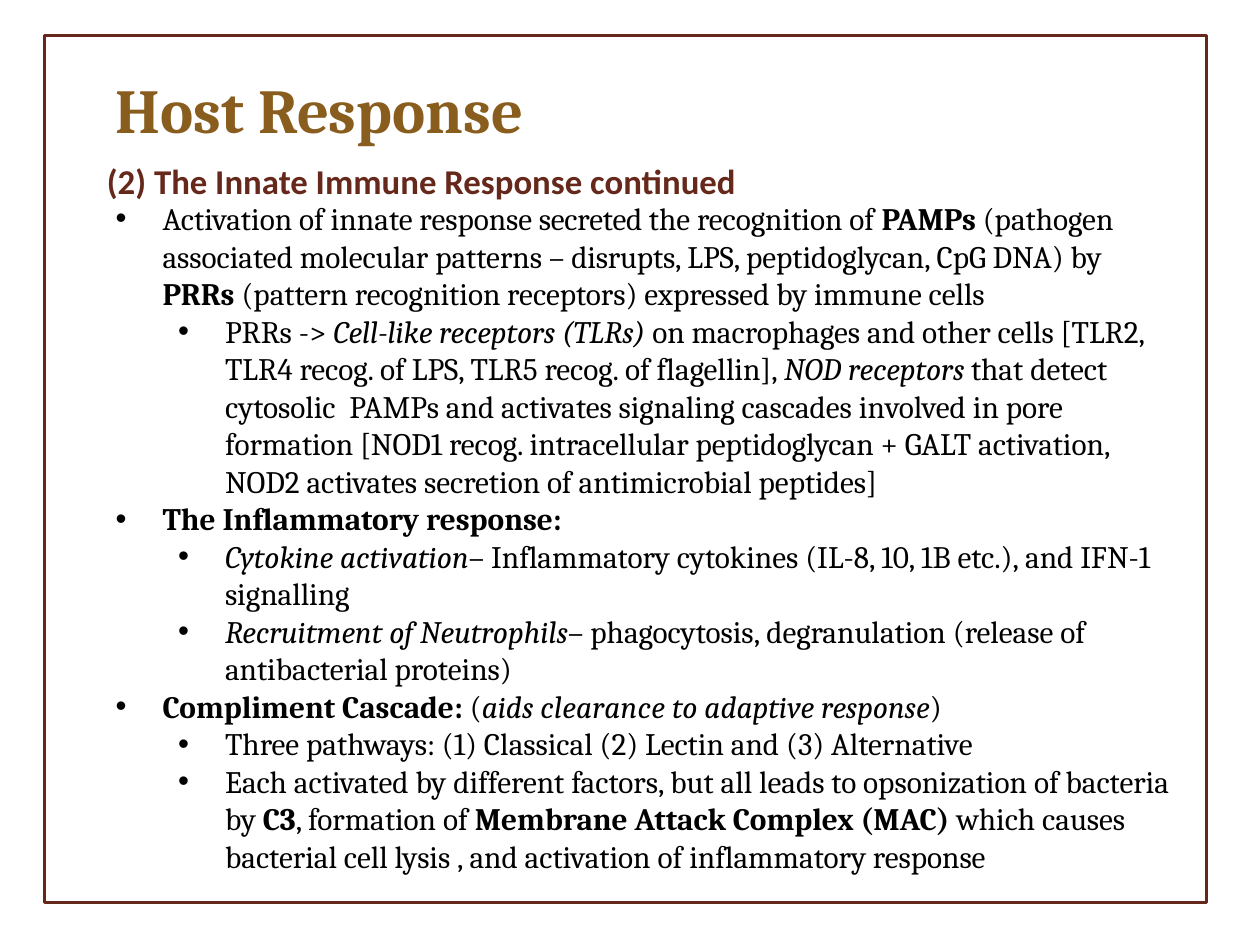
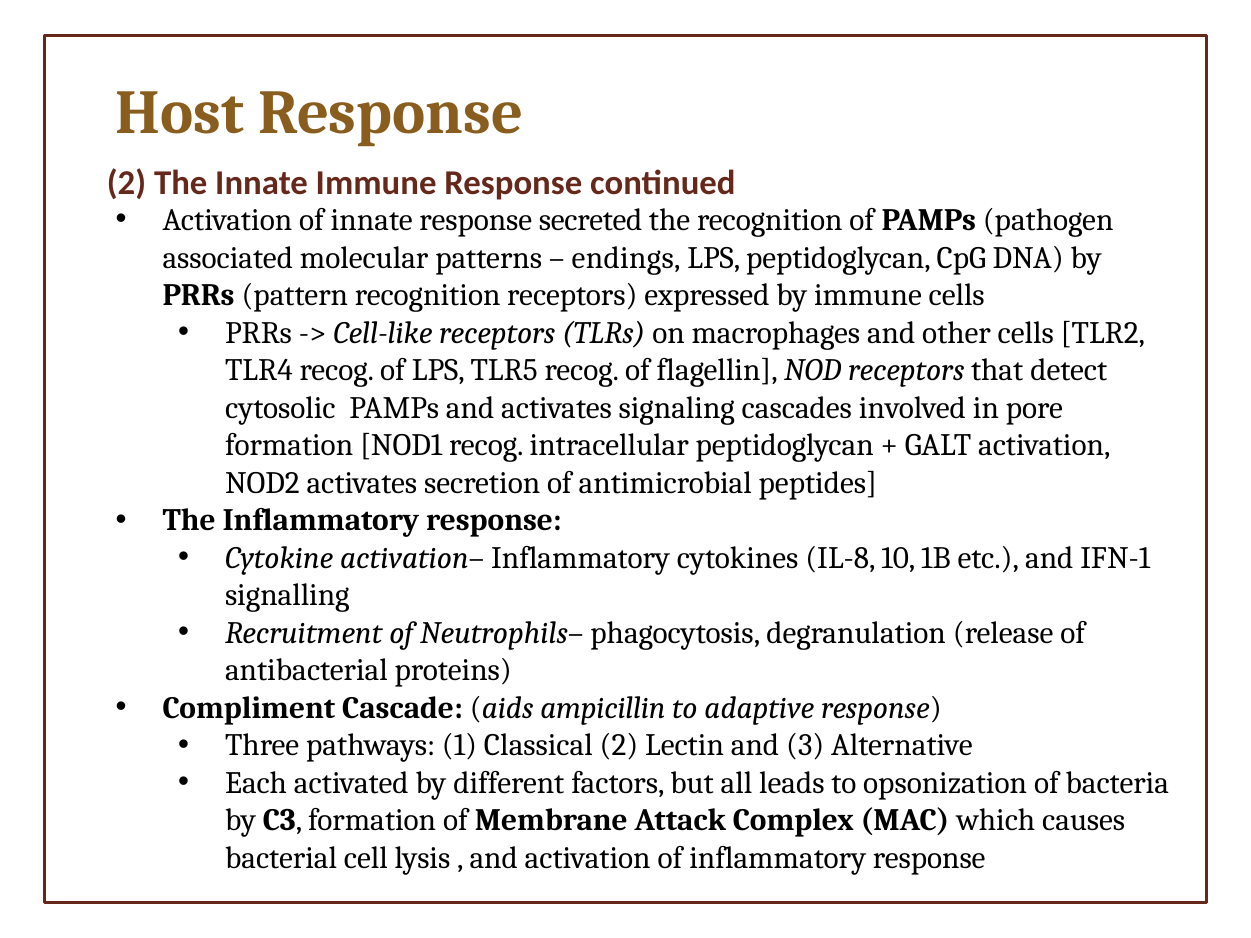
disrupts: disrupts -> endings (626, 258)
clearance: clearance -> ampicillin (603, 708)
